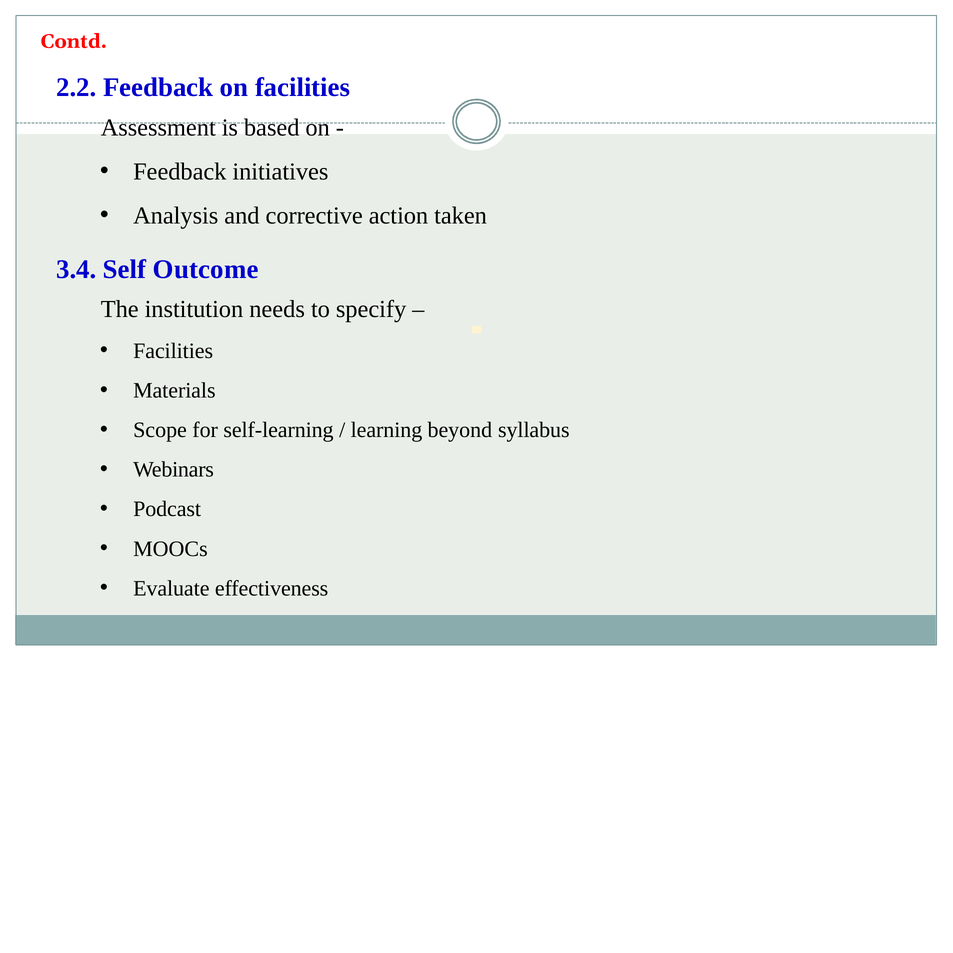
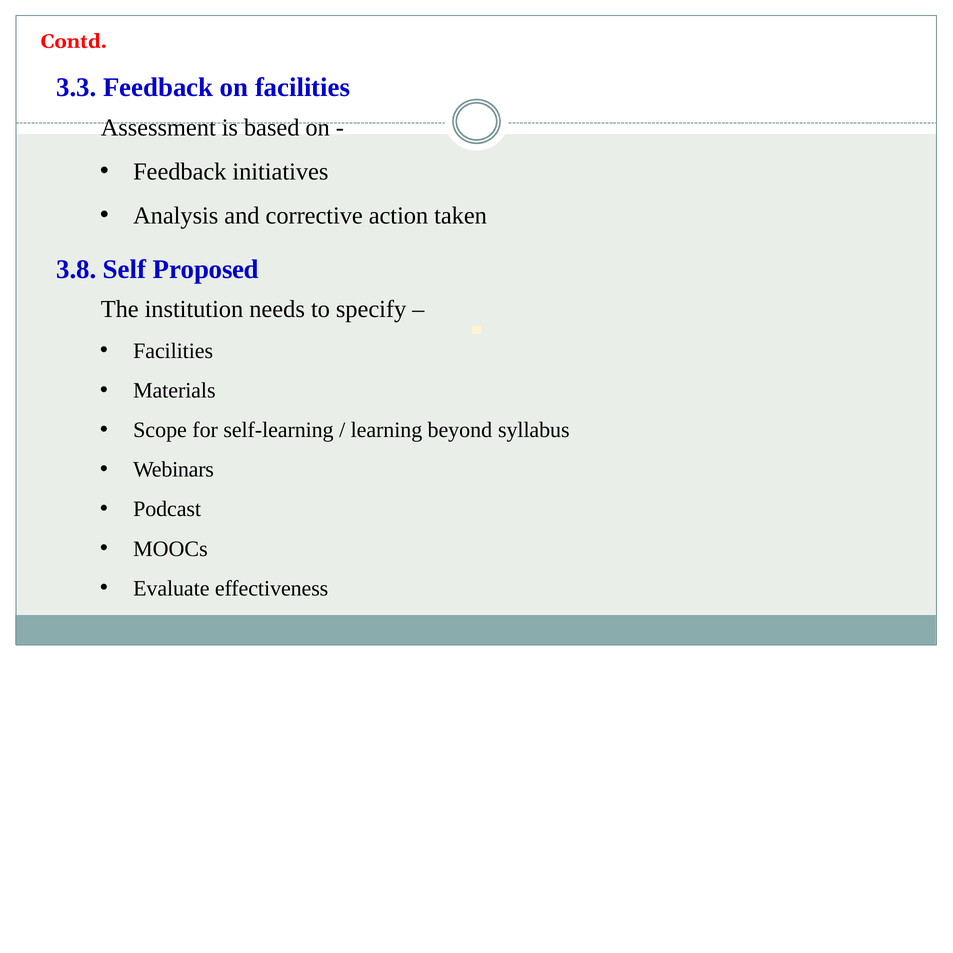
2.2: 2.2 -> 3.3 (76, 87)
3.4: 3.4 -> 3.8 (76, 269)
Outcome: Outcome -> Proposed (206, 269)
